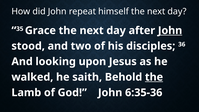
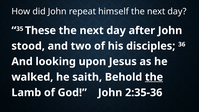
Grace: Grace -> These (40, 30)
John underline: present -> none (170, 30)
6:35-36: 6:35-36 -> 2:35-36 (144, 93)
